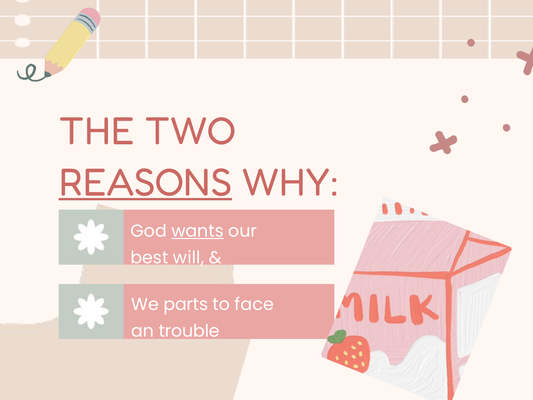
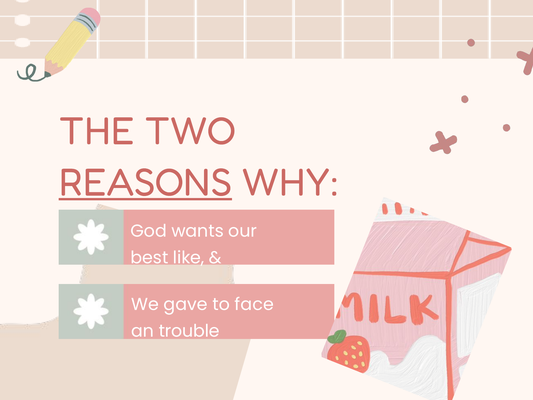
wants underline: present -> none (198, 231)
will: will -> like (189, 258)
parts: parts -> gave (186, 304)
